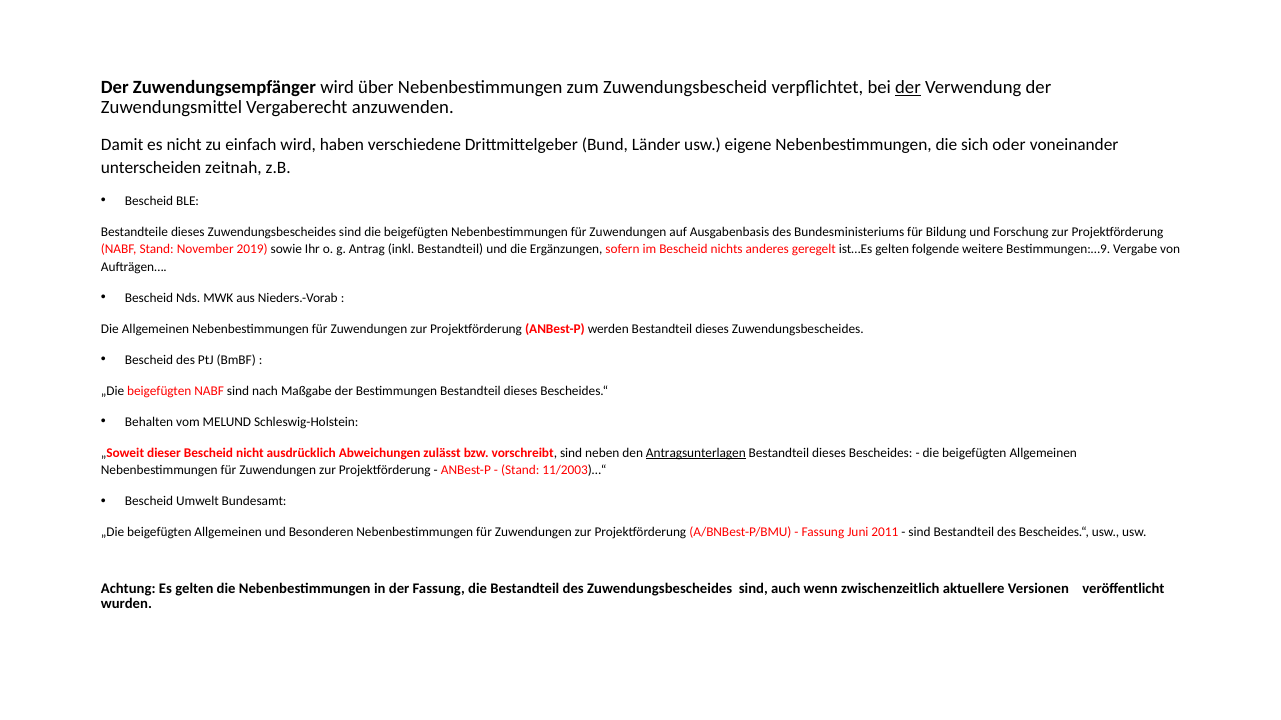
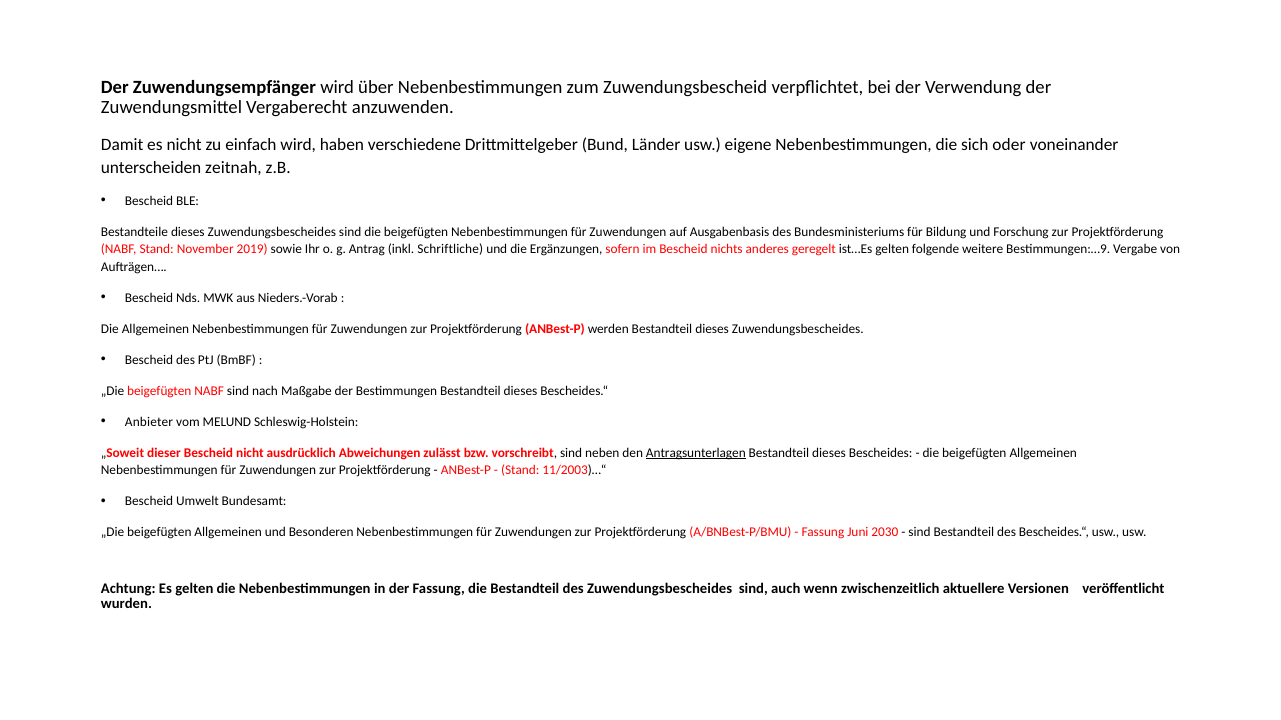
der underline: present -> none (908, 87)
inkl Bestandteil: Bestandteil -> Schriftliche (450, 250)
Behalten: Behalten -> Anbieter (149, 422)
2011: 2011 -> 2030 (885, 533)
